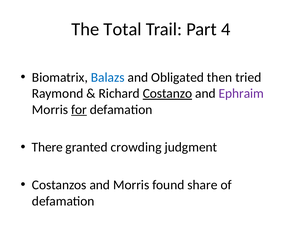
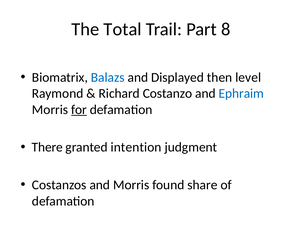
4: 4 -> 8 (226, 29)
Obligated: Obligated -> Displayed (178, 77)
tried: tried -> level (248, 77)
Costanzo underline: present -> none (167, 93)
Ephraim colour: purple -> blue (241, 93)
crowding: crowding -> intention (136, 147)
